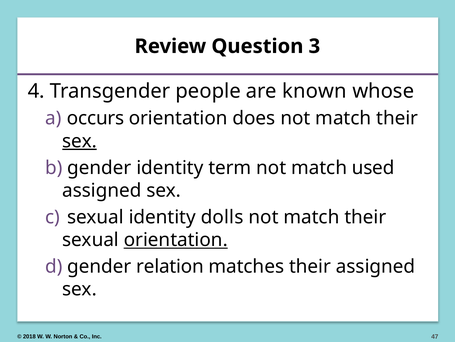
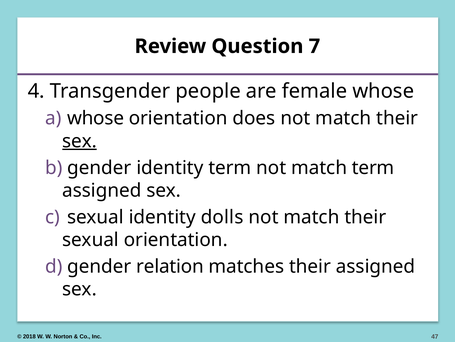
3: 3 -> 7 (314, 46)
known: known -> female (315, 91)
occurs: occurs -> whose (96, 118)
match used: used -> term (373, 167)
orientation underline: present -> none (176, 239)
